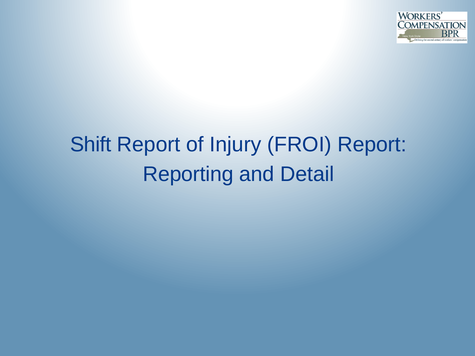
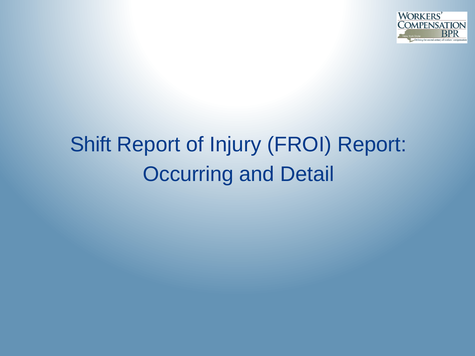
Reporting: Reporting -> Occurring (188, 174)
